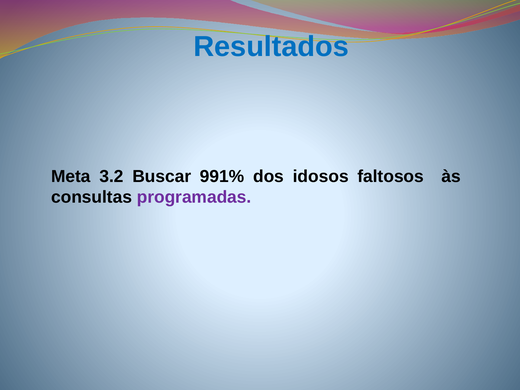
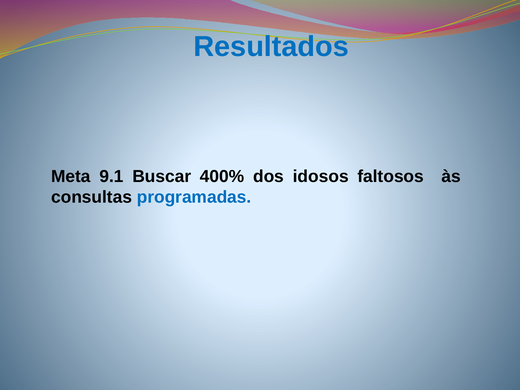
3.2: 3.2 -> 9.1 (112, 176)
991%: 991% -> 400% (222, 176)
programadas colour: purple -> blue (194, 197)
